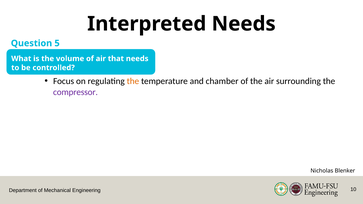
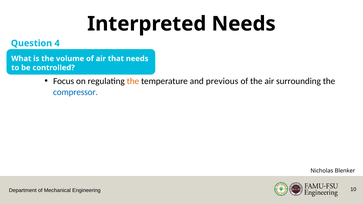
5: 5 -> 4 (57, 43)
chamber: chamber -> previous (222, 81)
compressor colour: purple -> blue (75, 92)
